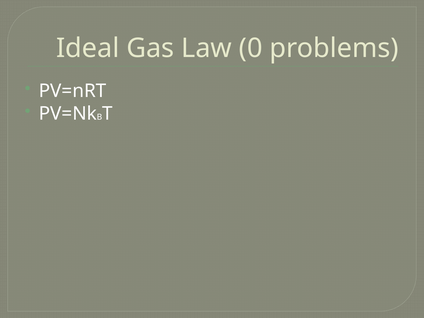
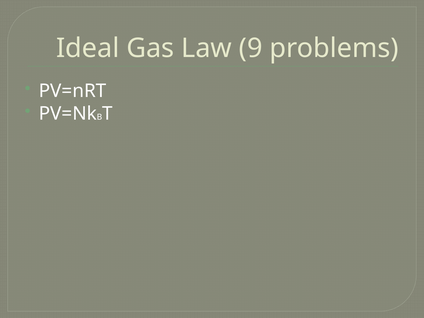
0: 0 -> 9 (251, 48)
